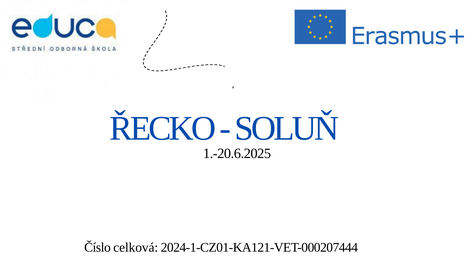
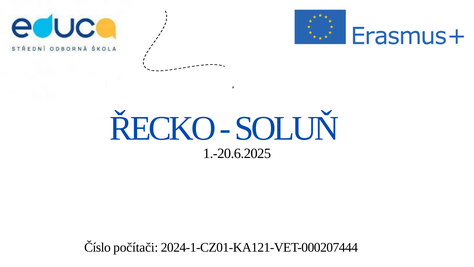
celková: celková -> počítači (136, 247)
